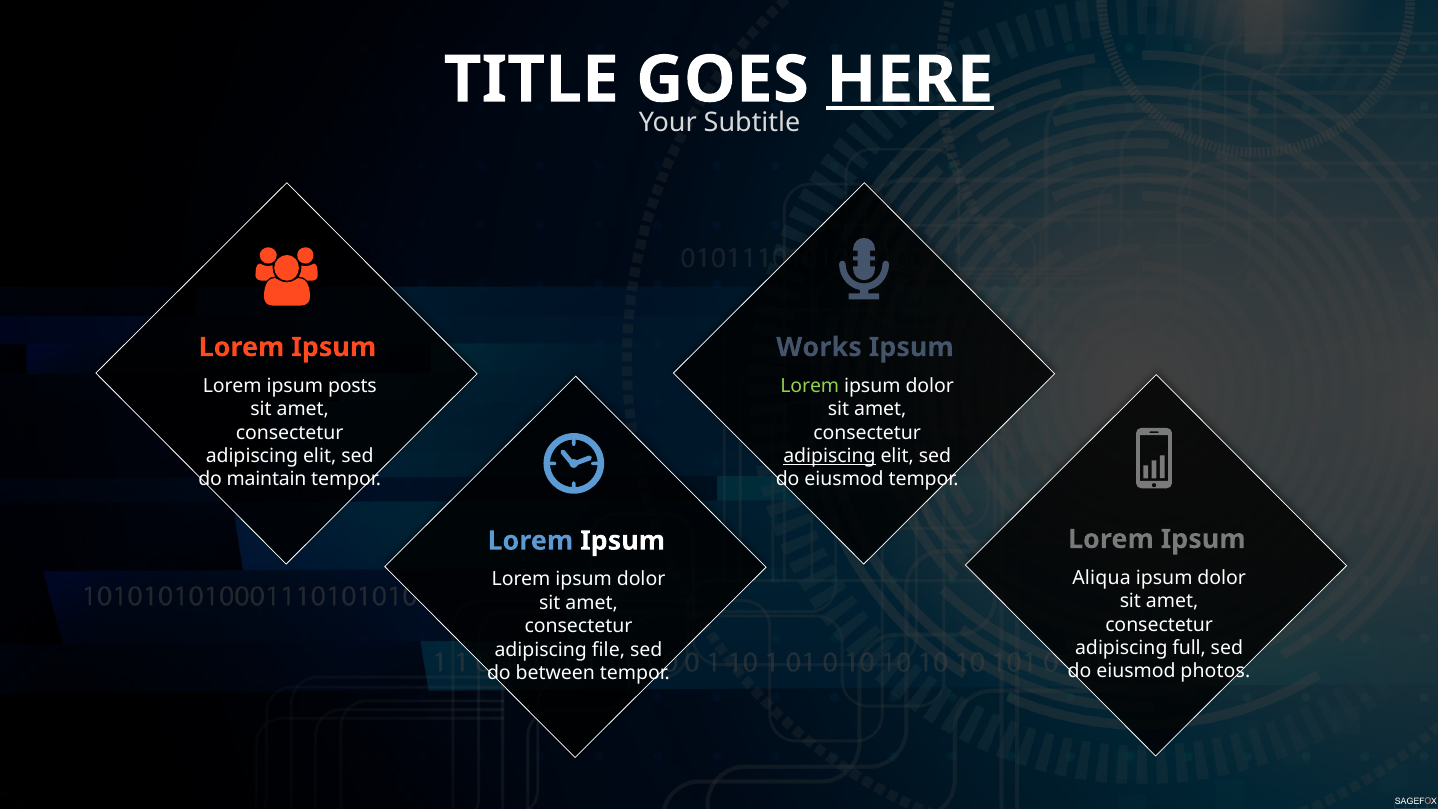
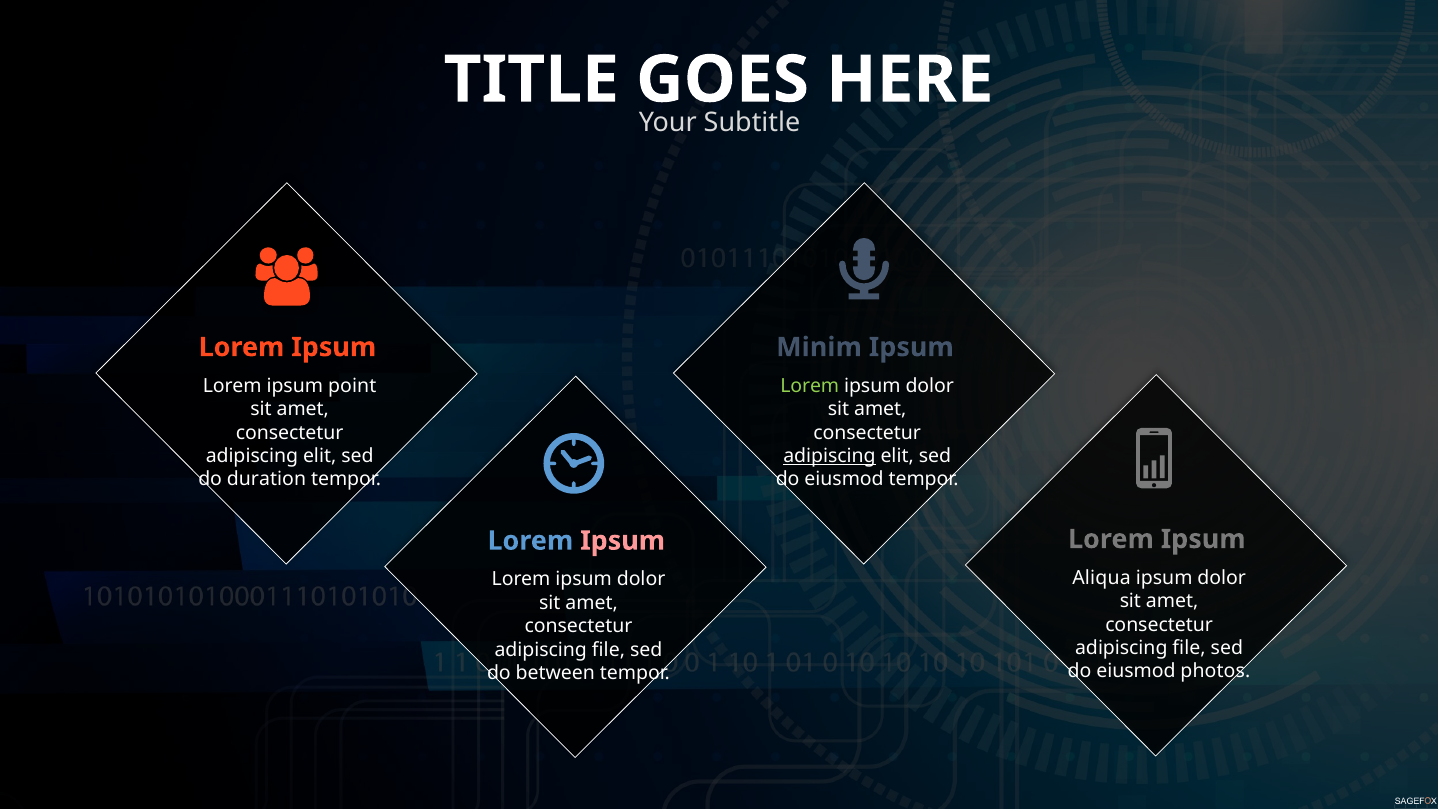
HERE underline: present -> none (910, 80)
Works: Works -> Minim (819, 347)
posts: posts -> point (352, 386)
maintain: maintain -> duration (266, 479)
Ipsum colour: white -> pink (623, 541)
full: full -> file (1189, 648)
